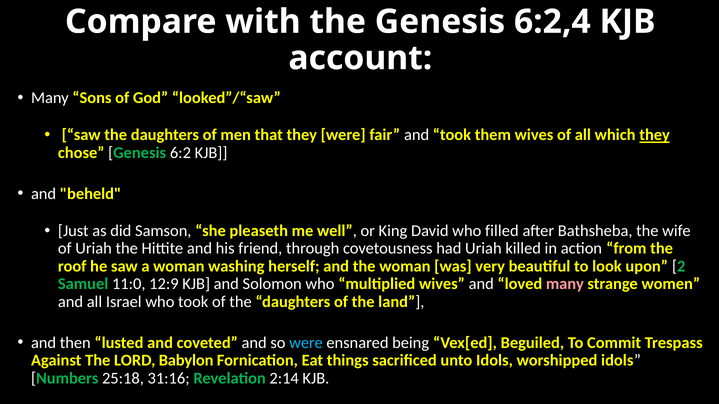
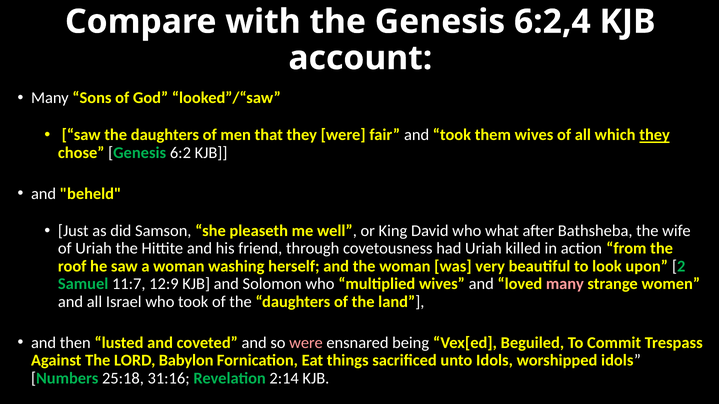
filled: filled -> what (502, 231)
11:0: 11:0 -> 11:7 (129, 284)
were colour: light blue -> pink (306, 343)
